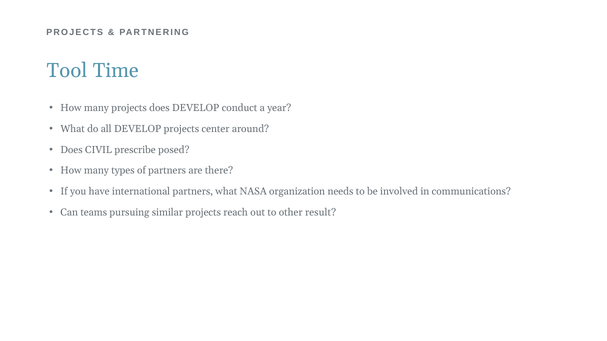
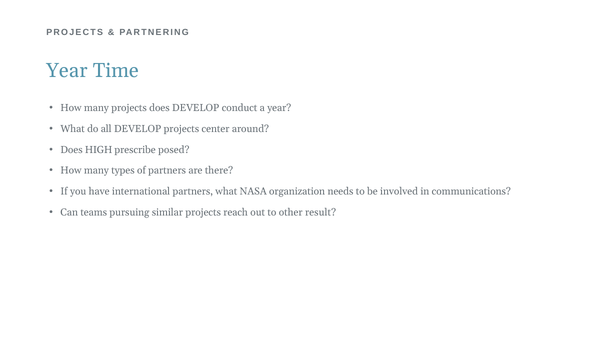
Tool: Tool -> Year (67, 71)
CIVIL: CIVIL -> HIGH (99, 150)
